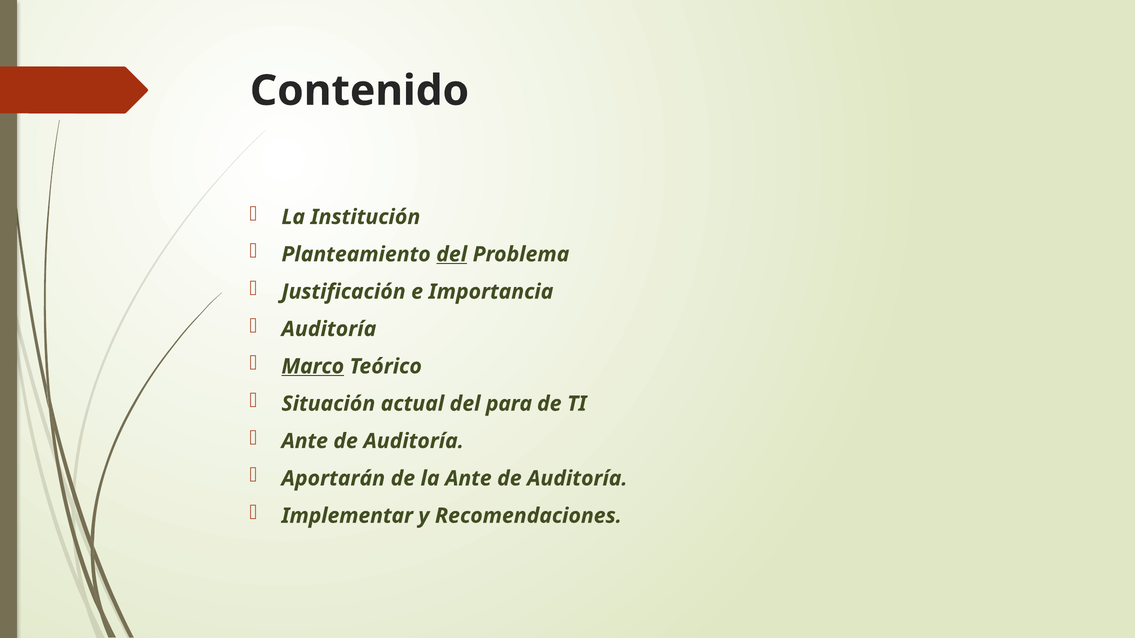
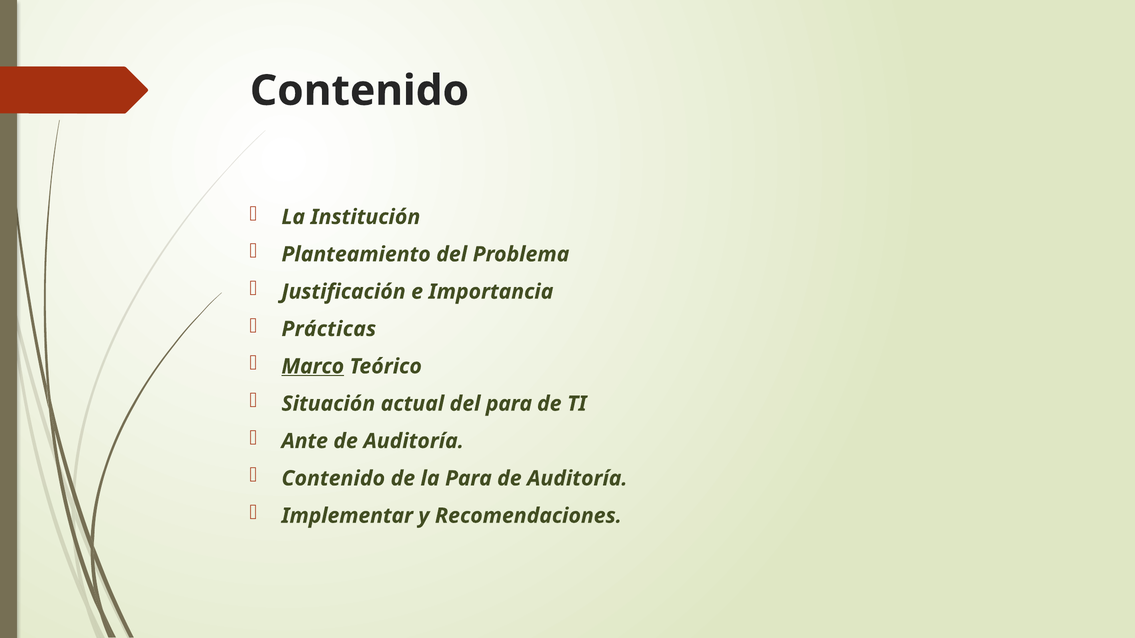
del underline: present -> none (452, 255)
Auditoría: Auditoría -> Prácticas (329, 329)
Aportarán: Aportarán -> Contenido (333, 479)
la Ante: Ante -> Para (468, 479)
